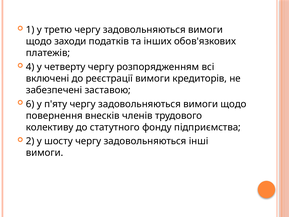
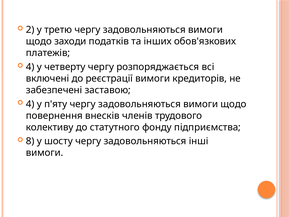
1: 1 -> 2 (30, 30)
розпорядженням: розпорядженням -> розпоряджається (158, 67)
6: 6 -> 4 (30, 104)
2: 2 -> 8 (30, 141)
